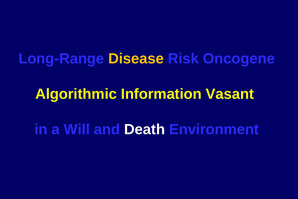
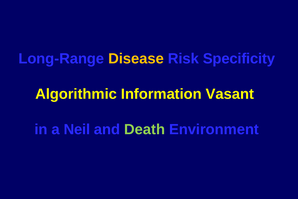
Oncogene: Oncogene -> Specificity (239, 59)
Will: Will -> Neil (77, 129)
Death colour: white -> light green (145, 129)
